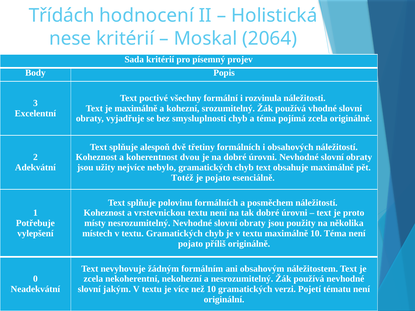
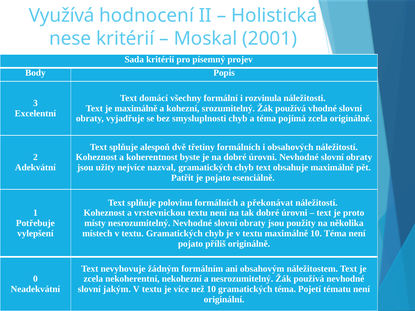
Třídách: Třídách -> Využívá (62, 16)
2064: 2064 -> 2001 (270, 39)
poctivé: poctivé -> domácí (154, 98)
dvou: dvou -> byste (190, 157)
nebylo: nebylo -> nazval (162, 168)
Totéž: Totéž -> Patřit (182, 178)
posměchem: posměchem -> překonávat (270, 203)
gramatických verzi: verzi -> téma (285, 289)
